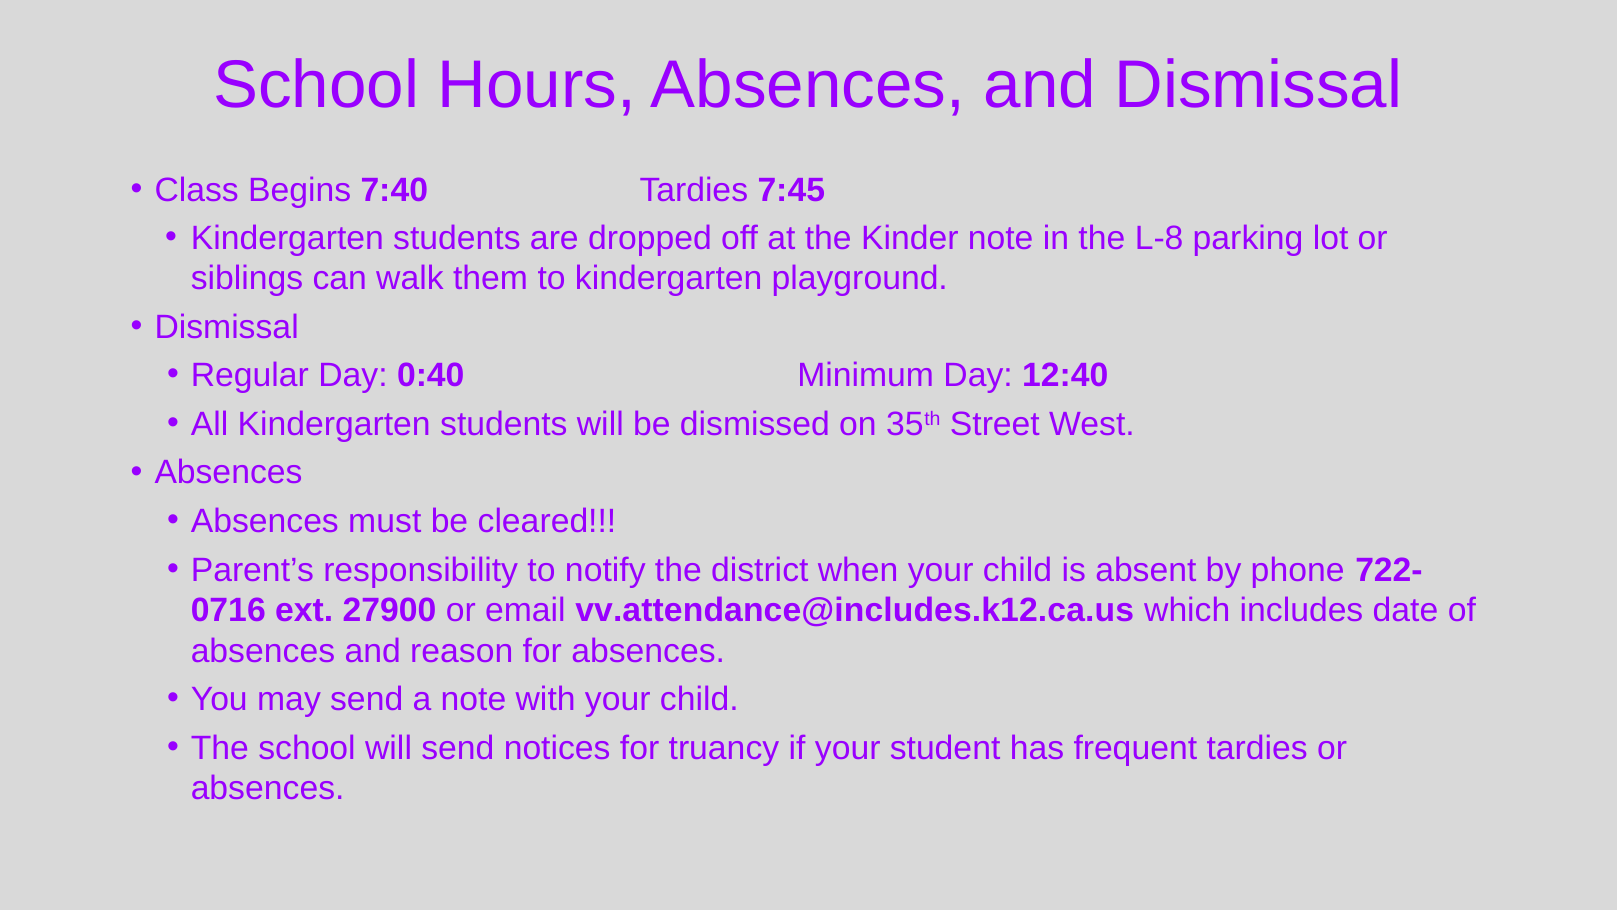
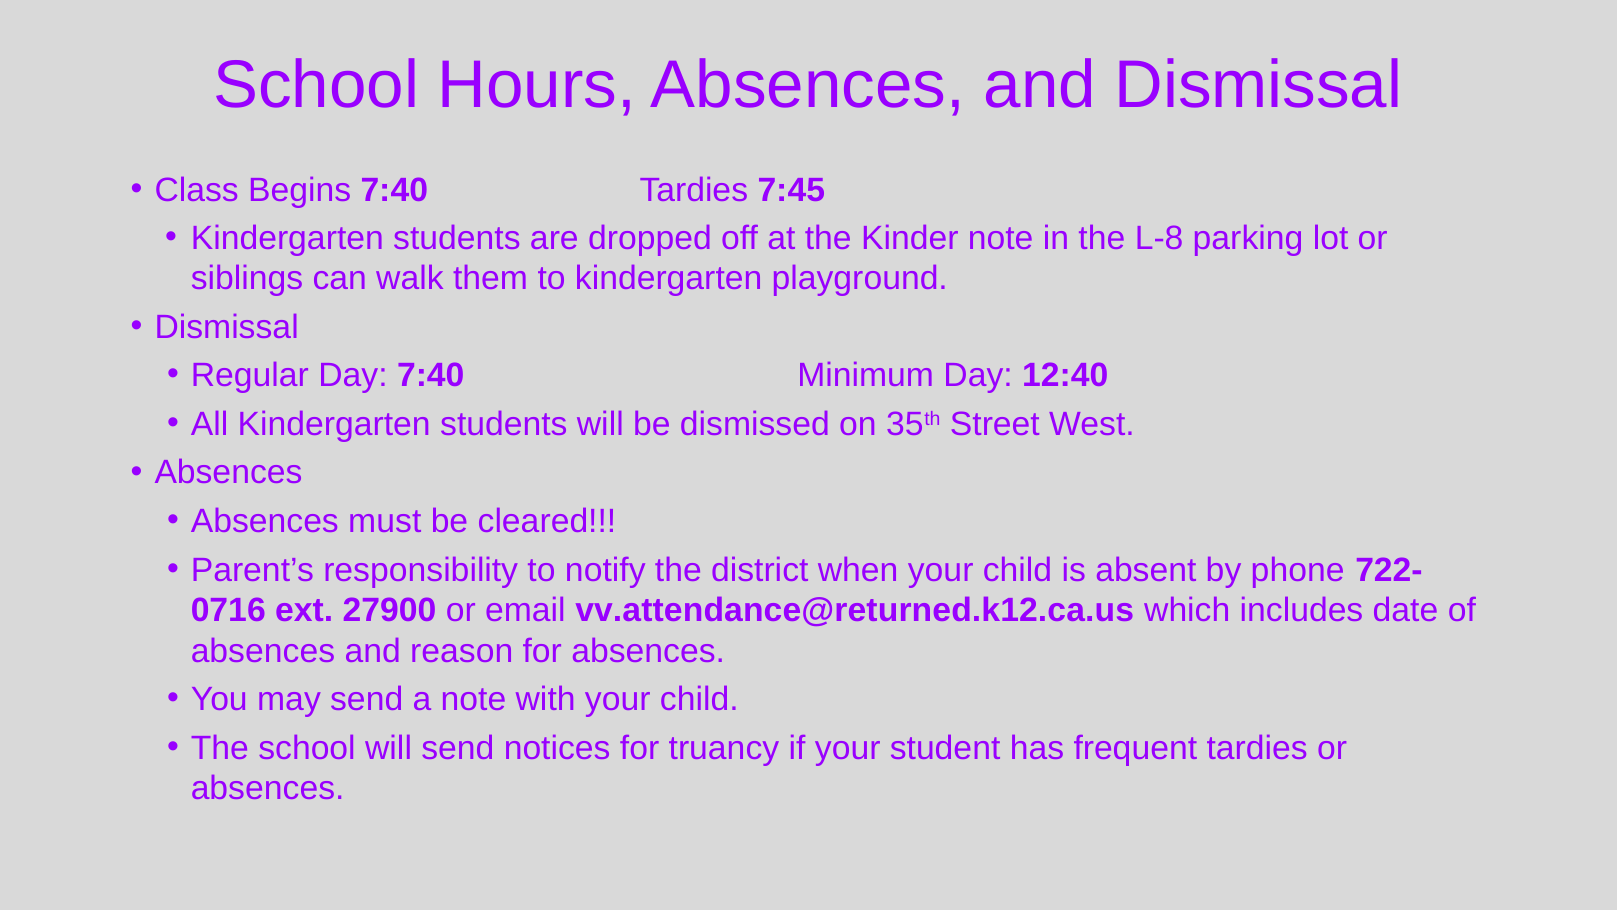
Day 0:40: 0:40 -> 7:40 (431, 376)
vv.attendance@includes.k12.ca.us: vv.attendance@includes.k12.ca.us -> vv.attendance@returned.k12.ca.us (855, 610)
